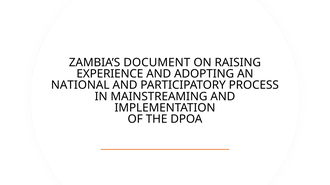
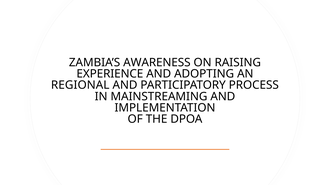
DOCUMENT: DOCUMENT -> AWARENESS (157, 63)
NATIONAL: NATIONAL -> REGIONAL (80, 85)
